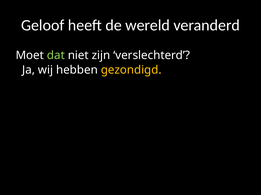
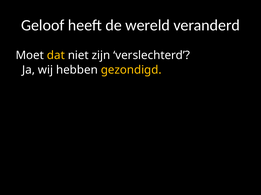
dat colour: light green -> yellow (56, 56)
